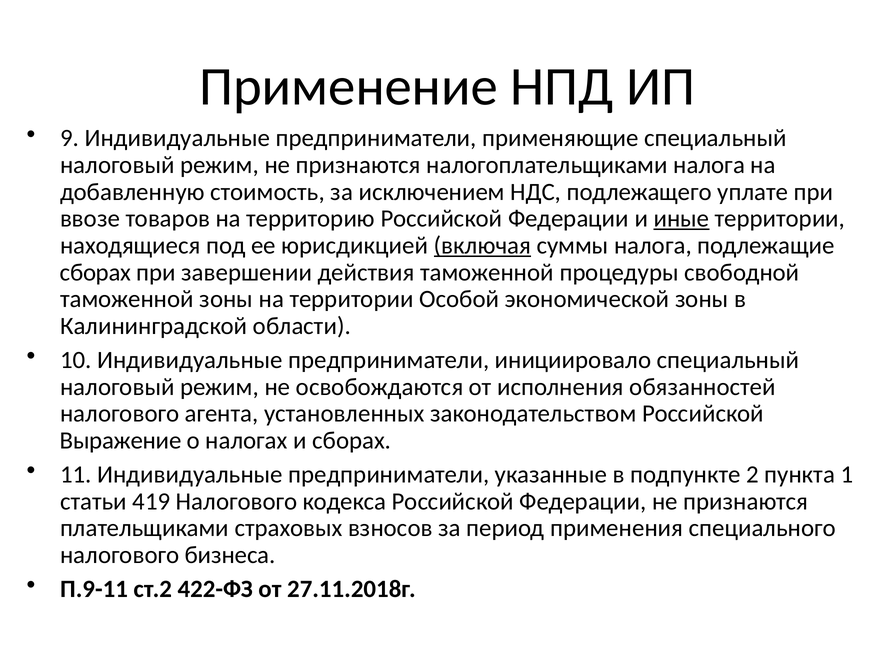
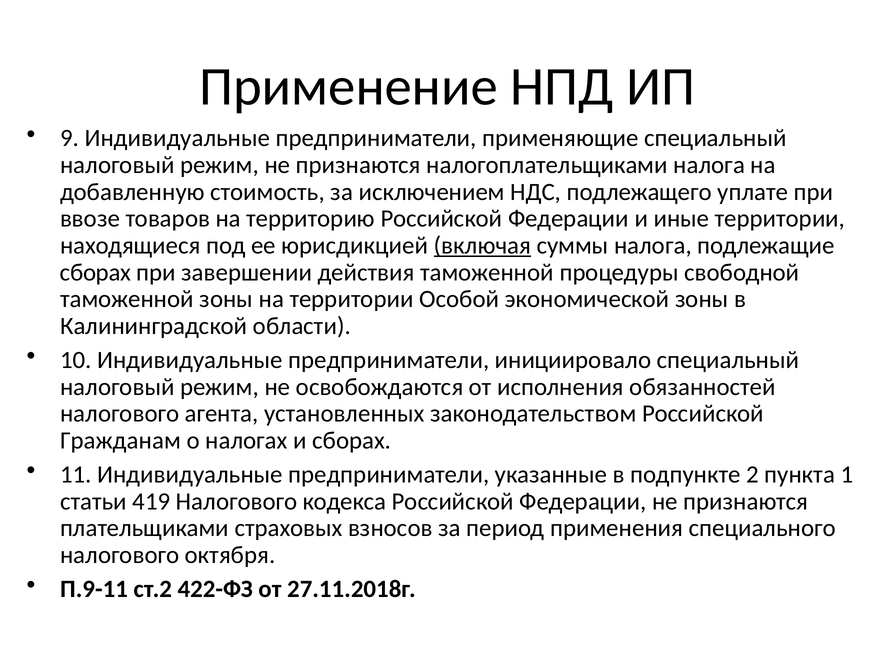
иные underline: present -> none (681, 219)
Выражение: Выражение -> Гражданам (121, 441)
бизнеса: бизнеса -> октября (230, 555)
